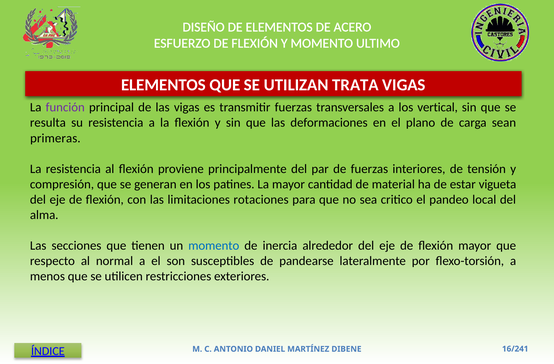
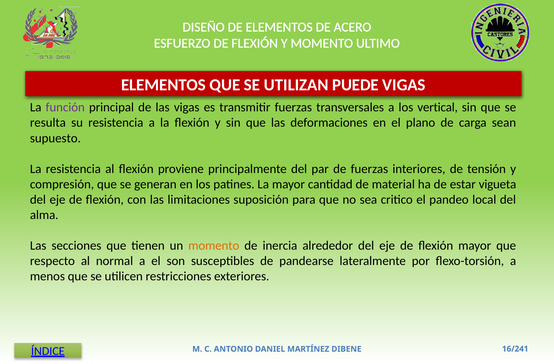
TRATA: TRATA -> PUEDE (356, 85)
primeras: primeras -> supuesto (55, 138)
rotaciones: rotaciones -> suposición (261, 200)
momento colour: blue -> orange (214, 246)
